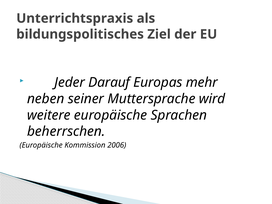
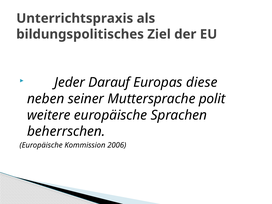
mehr: mehr -> diese (202, 82)
wird: wird -> polit (212, 99)
